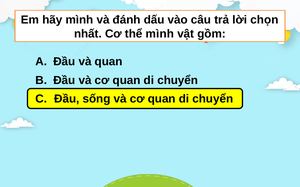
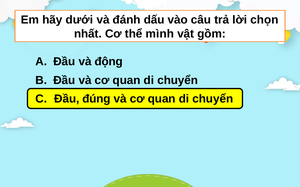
hãy mình: mình -> dưới (79, 20)
và quan: quan -> động (109, 62)
sống: sống -> đúng (97, 99)
